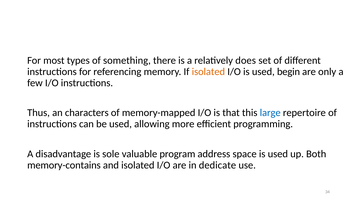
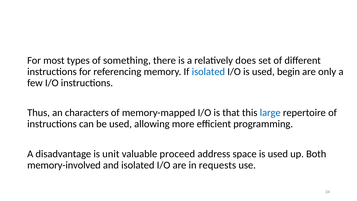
isolated colour: orange -> blue (208, 72)
sole: sole -> unit (111, 154)
program: program -> proceed (177, 154)
memory-contains: memory-contains -> memory-involved (64, 165)
dedicate: dedicate -> requests (217, 165)
